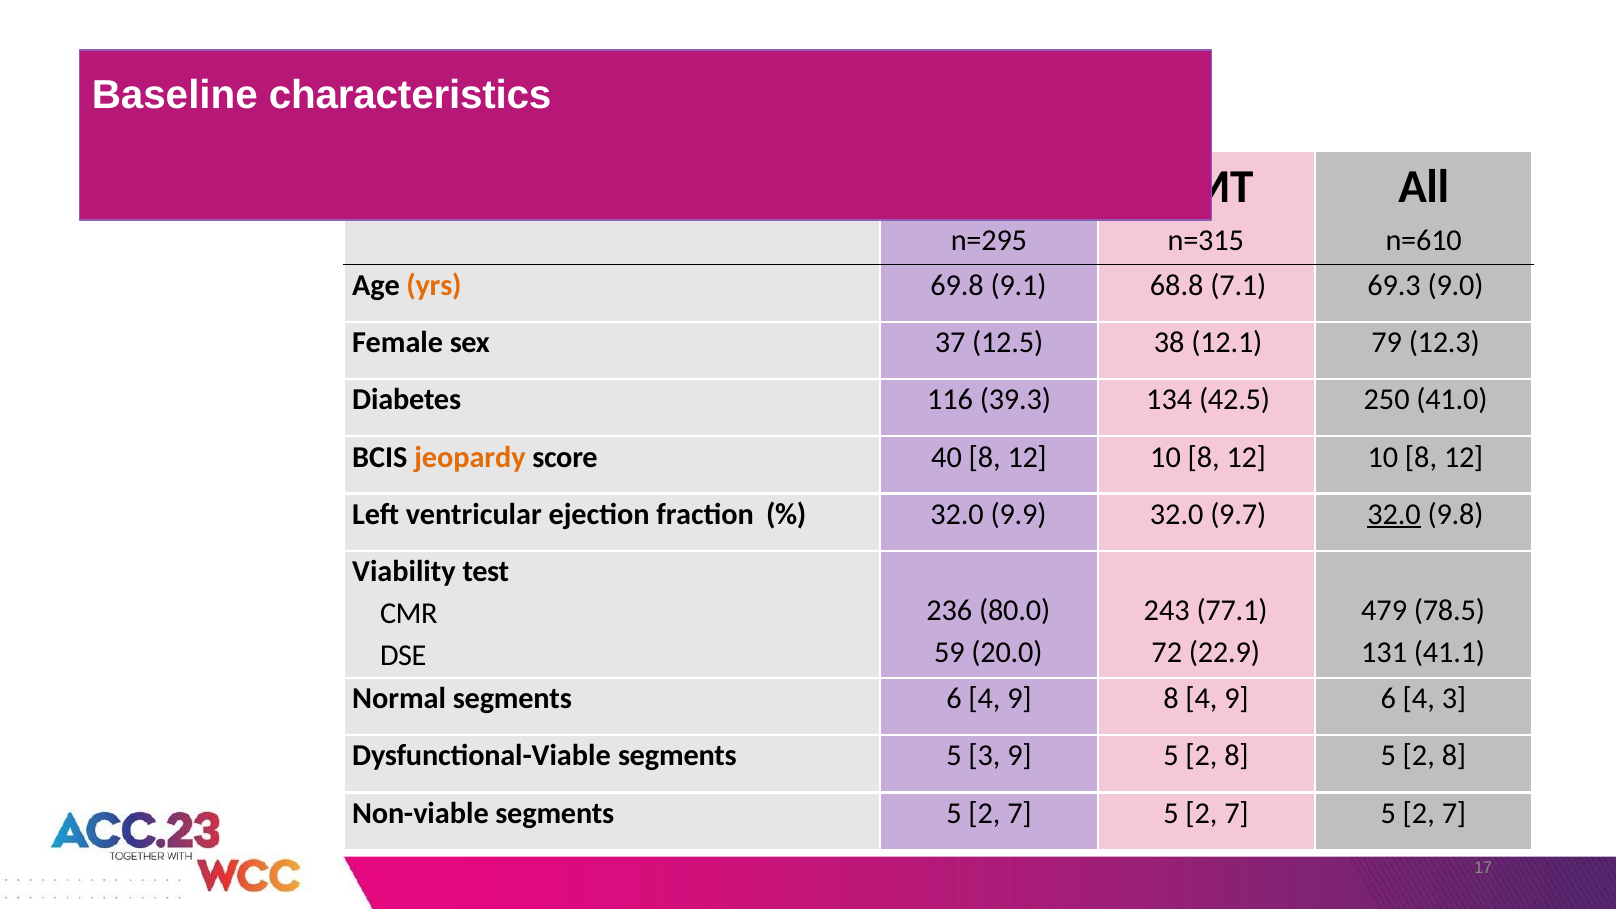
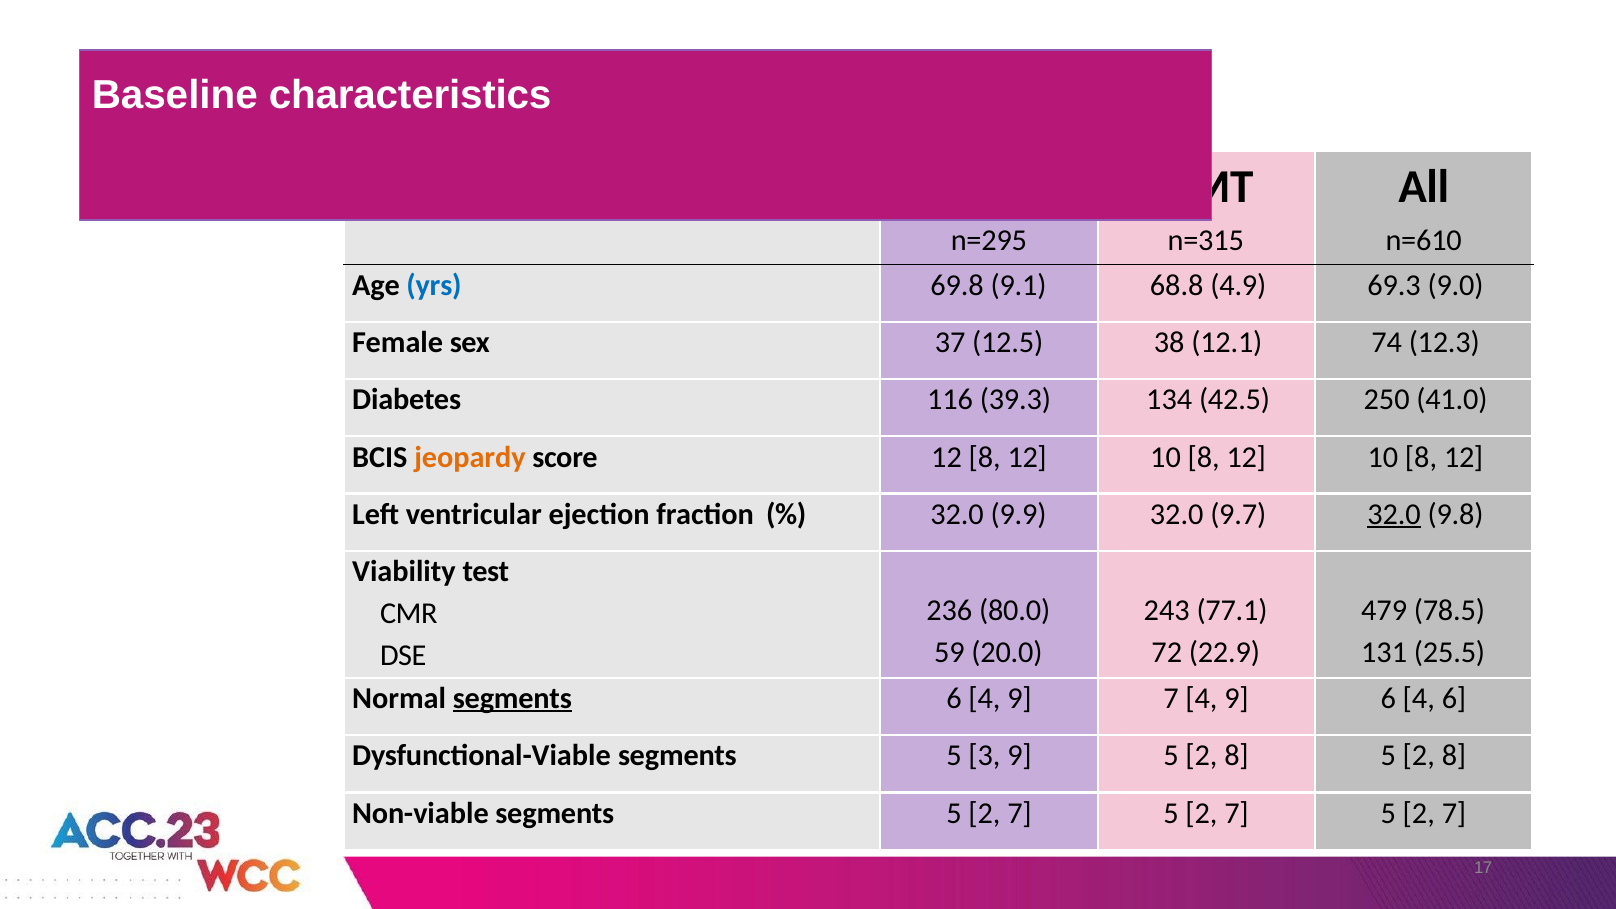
yrs colour: orange -> blue (434, 285)
7.1: 7.1 -> 4.9 (1238, 285)
79: 79 -> 74 (1387, 342)
score 40: 40 -> 12 (947, 457)
41.1: 41.1 -> 25.5 (1450, 653)
segments underline: none -> present (512, 698)
9 8: 8 -> 7 (1171, 698)
4 3: 3 -> 6 (1454, 698)
